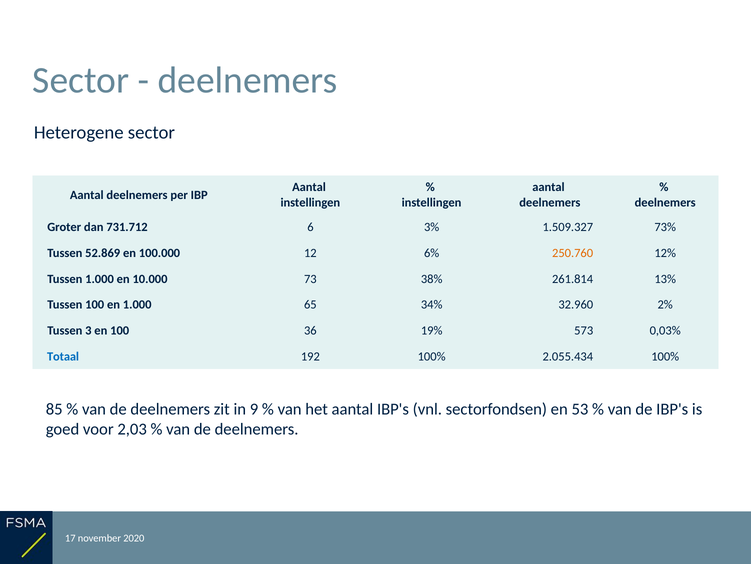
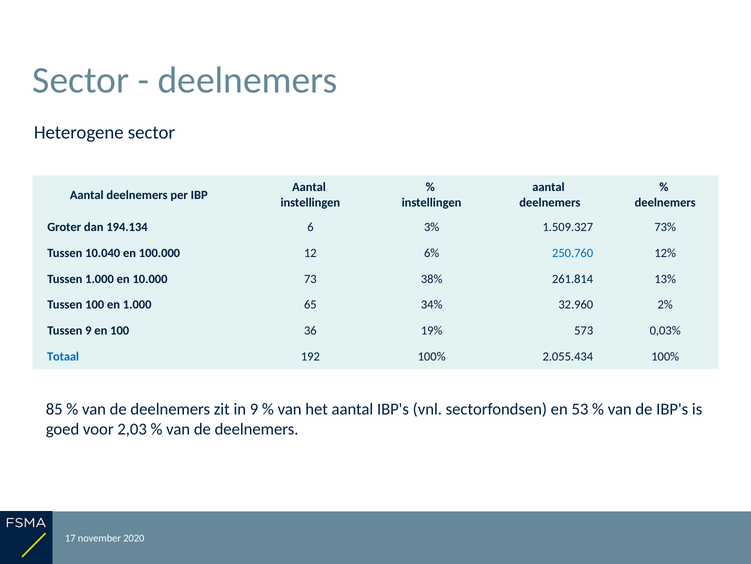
731.712: 731.712 -> 194.134 (127, 227)
52.869: 52.869 -> 10.040 (103, 253)
250.760 colour: orange -> blue (573, 253)
Tussen 3: 3 -> 9 (88, 330)
